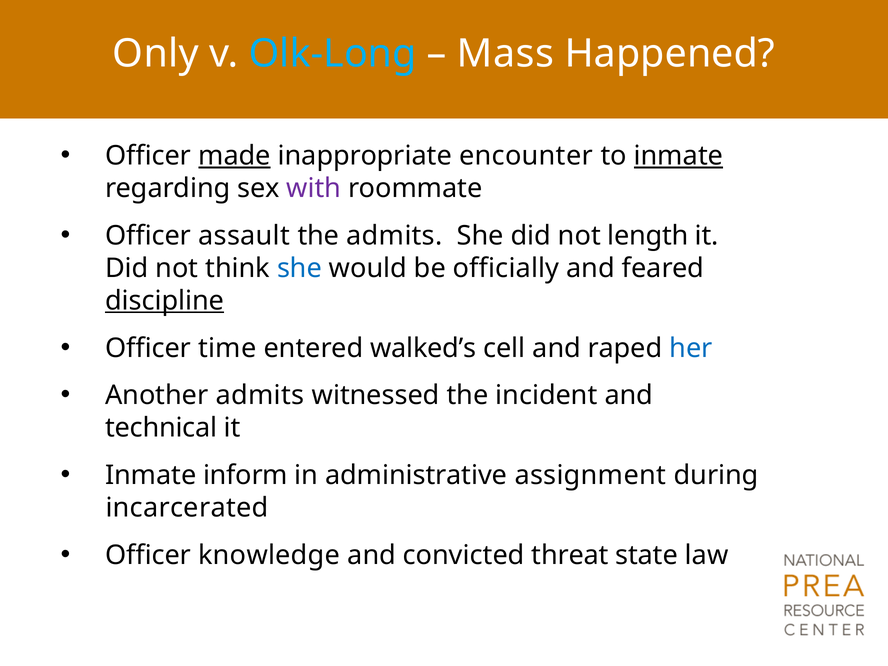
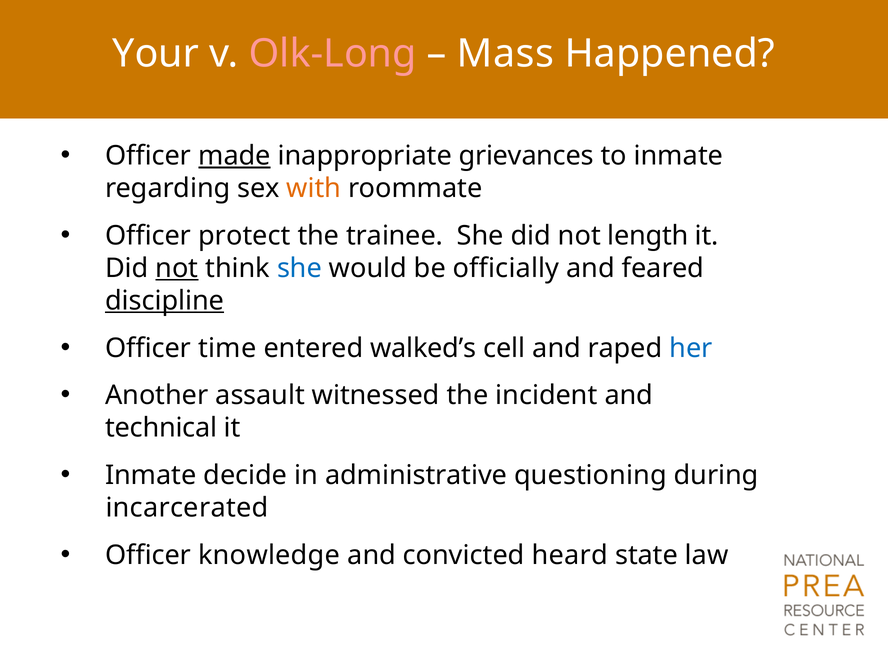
Only: Only -> Your (156, 54)
Olk-Long colour: light blue -> pink (333, 54)
encounter: encounter -> grievances (526, 156)
inmate underline: present -> none (678, 156)
with colour: purple -> orange (314, 188)
assault: assault -> protect (244, 236)
the admits: admits -> trainee (395, 236)
not underline: none -> present (177, 268)
Another admits: admits -> assault (260, 395)
inform: inform -> decide (245, 475)
assignment: assignment -> questioning (590, 475)
threat: threat -> heard (570, 555)
